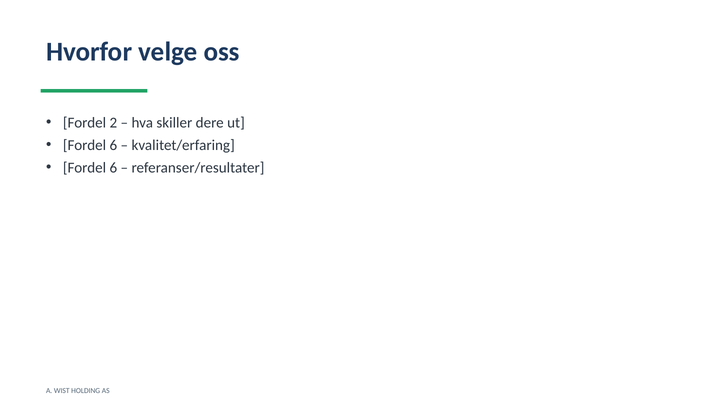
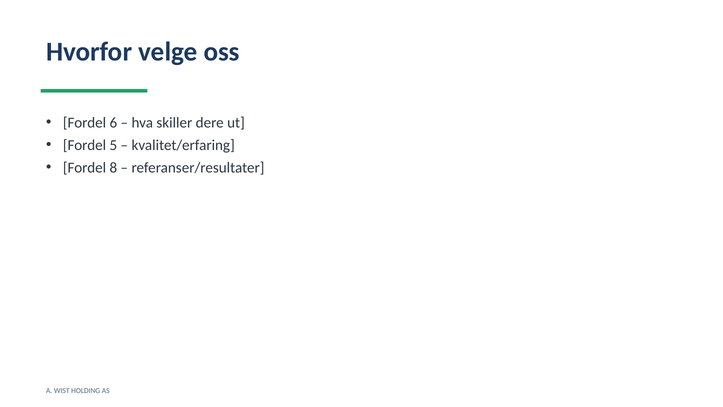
2: 2 -> 6 (113, 122)
6: 6 -> 5 (113, 145)
6: 6 -> 8 (113, 168)
